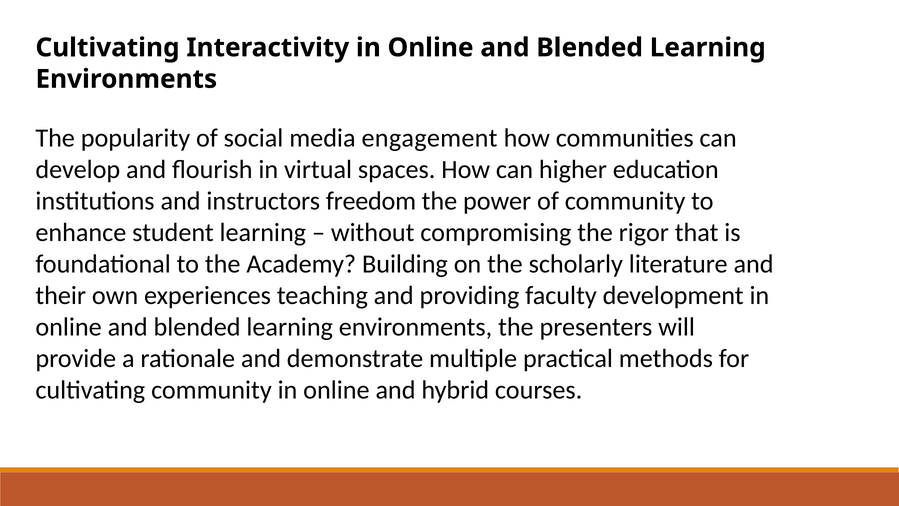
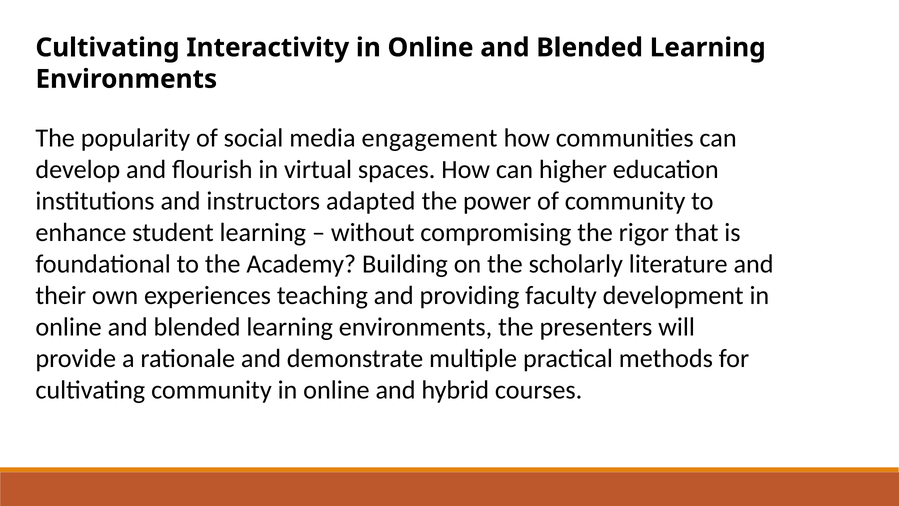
freedom: freedom -> adapted (371, 201)
